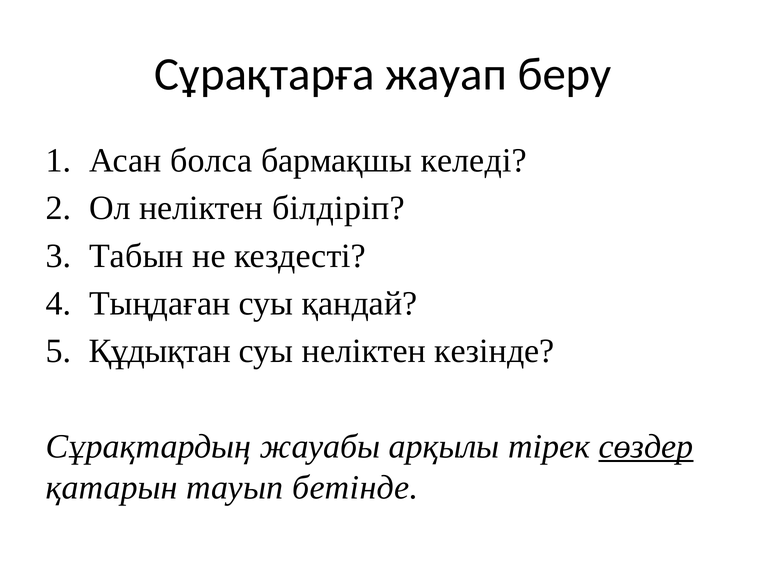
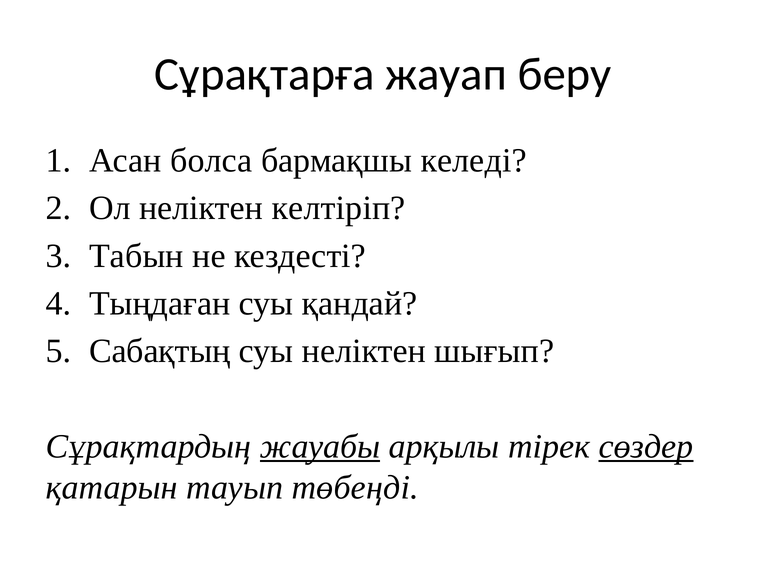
білдіріп: білдіріп -> келтіріп (339, 208)
Құдықтан: Құдықтан -> Сабақтың (160, 352)
кезінде: кезінде -> шығып (494, 352)
жауабы underline: none -> present (320, 447)
бетінде: бетінде -> төбеңді (355, 488)
